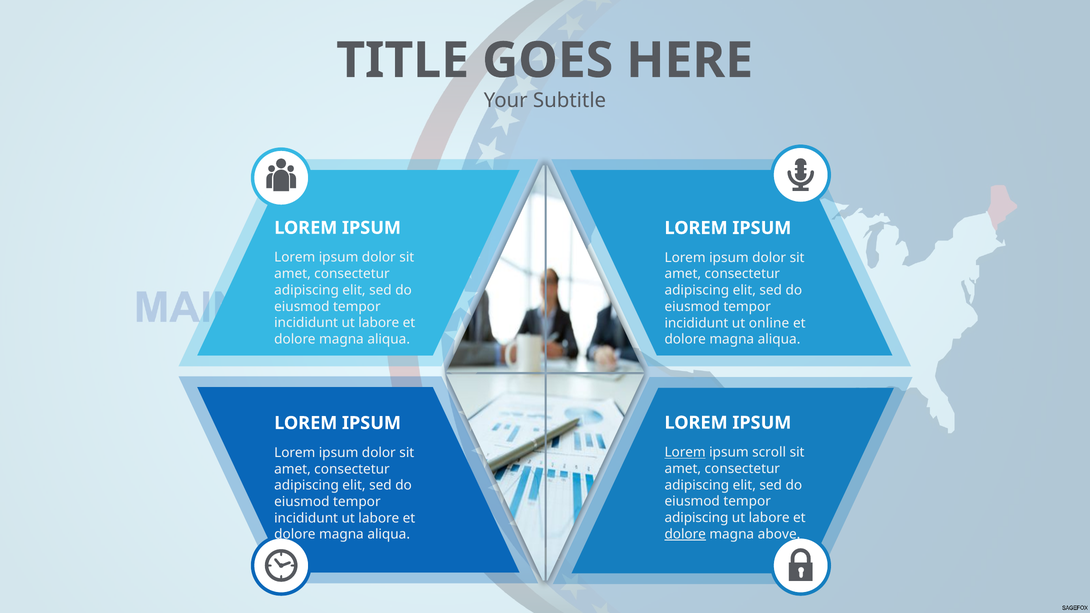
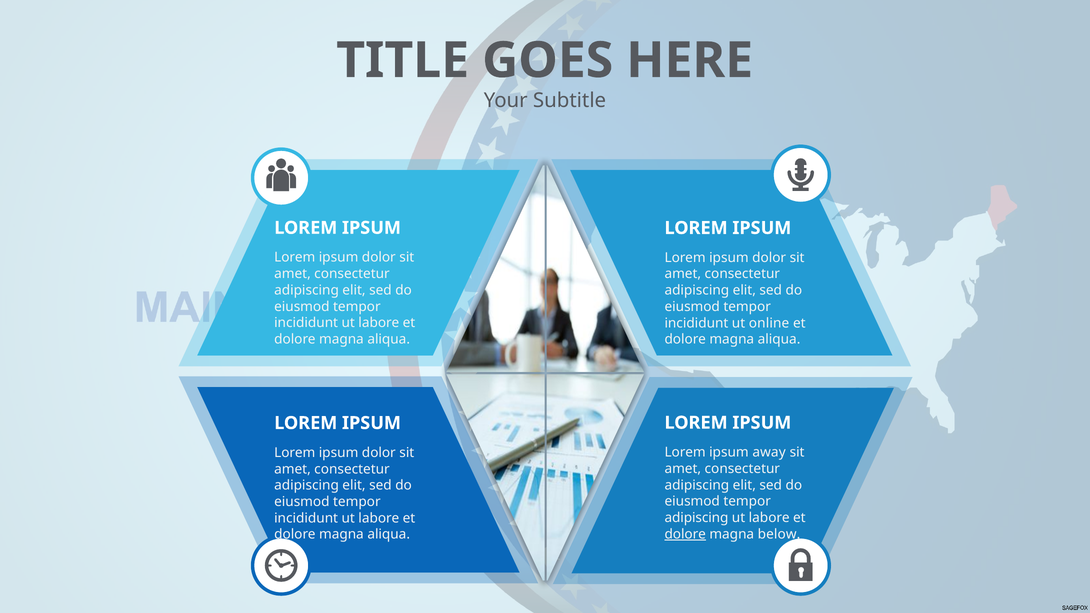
Lorem underline: present -> none (685, 452)
scroll: scroll -> away (769, 452)
above: above -> below (779, 534)
